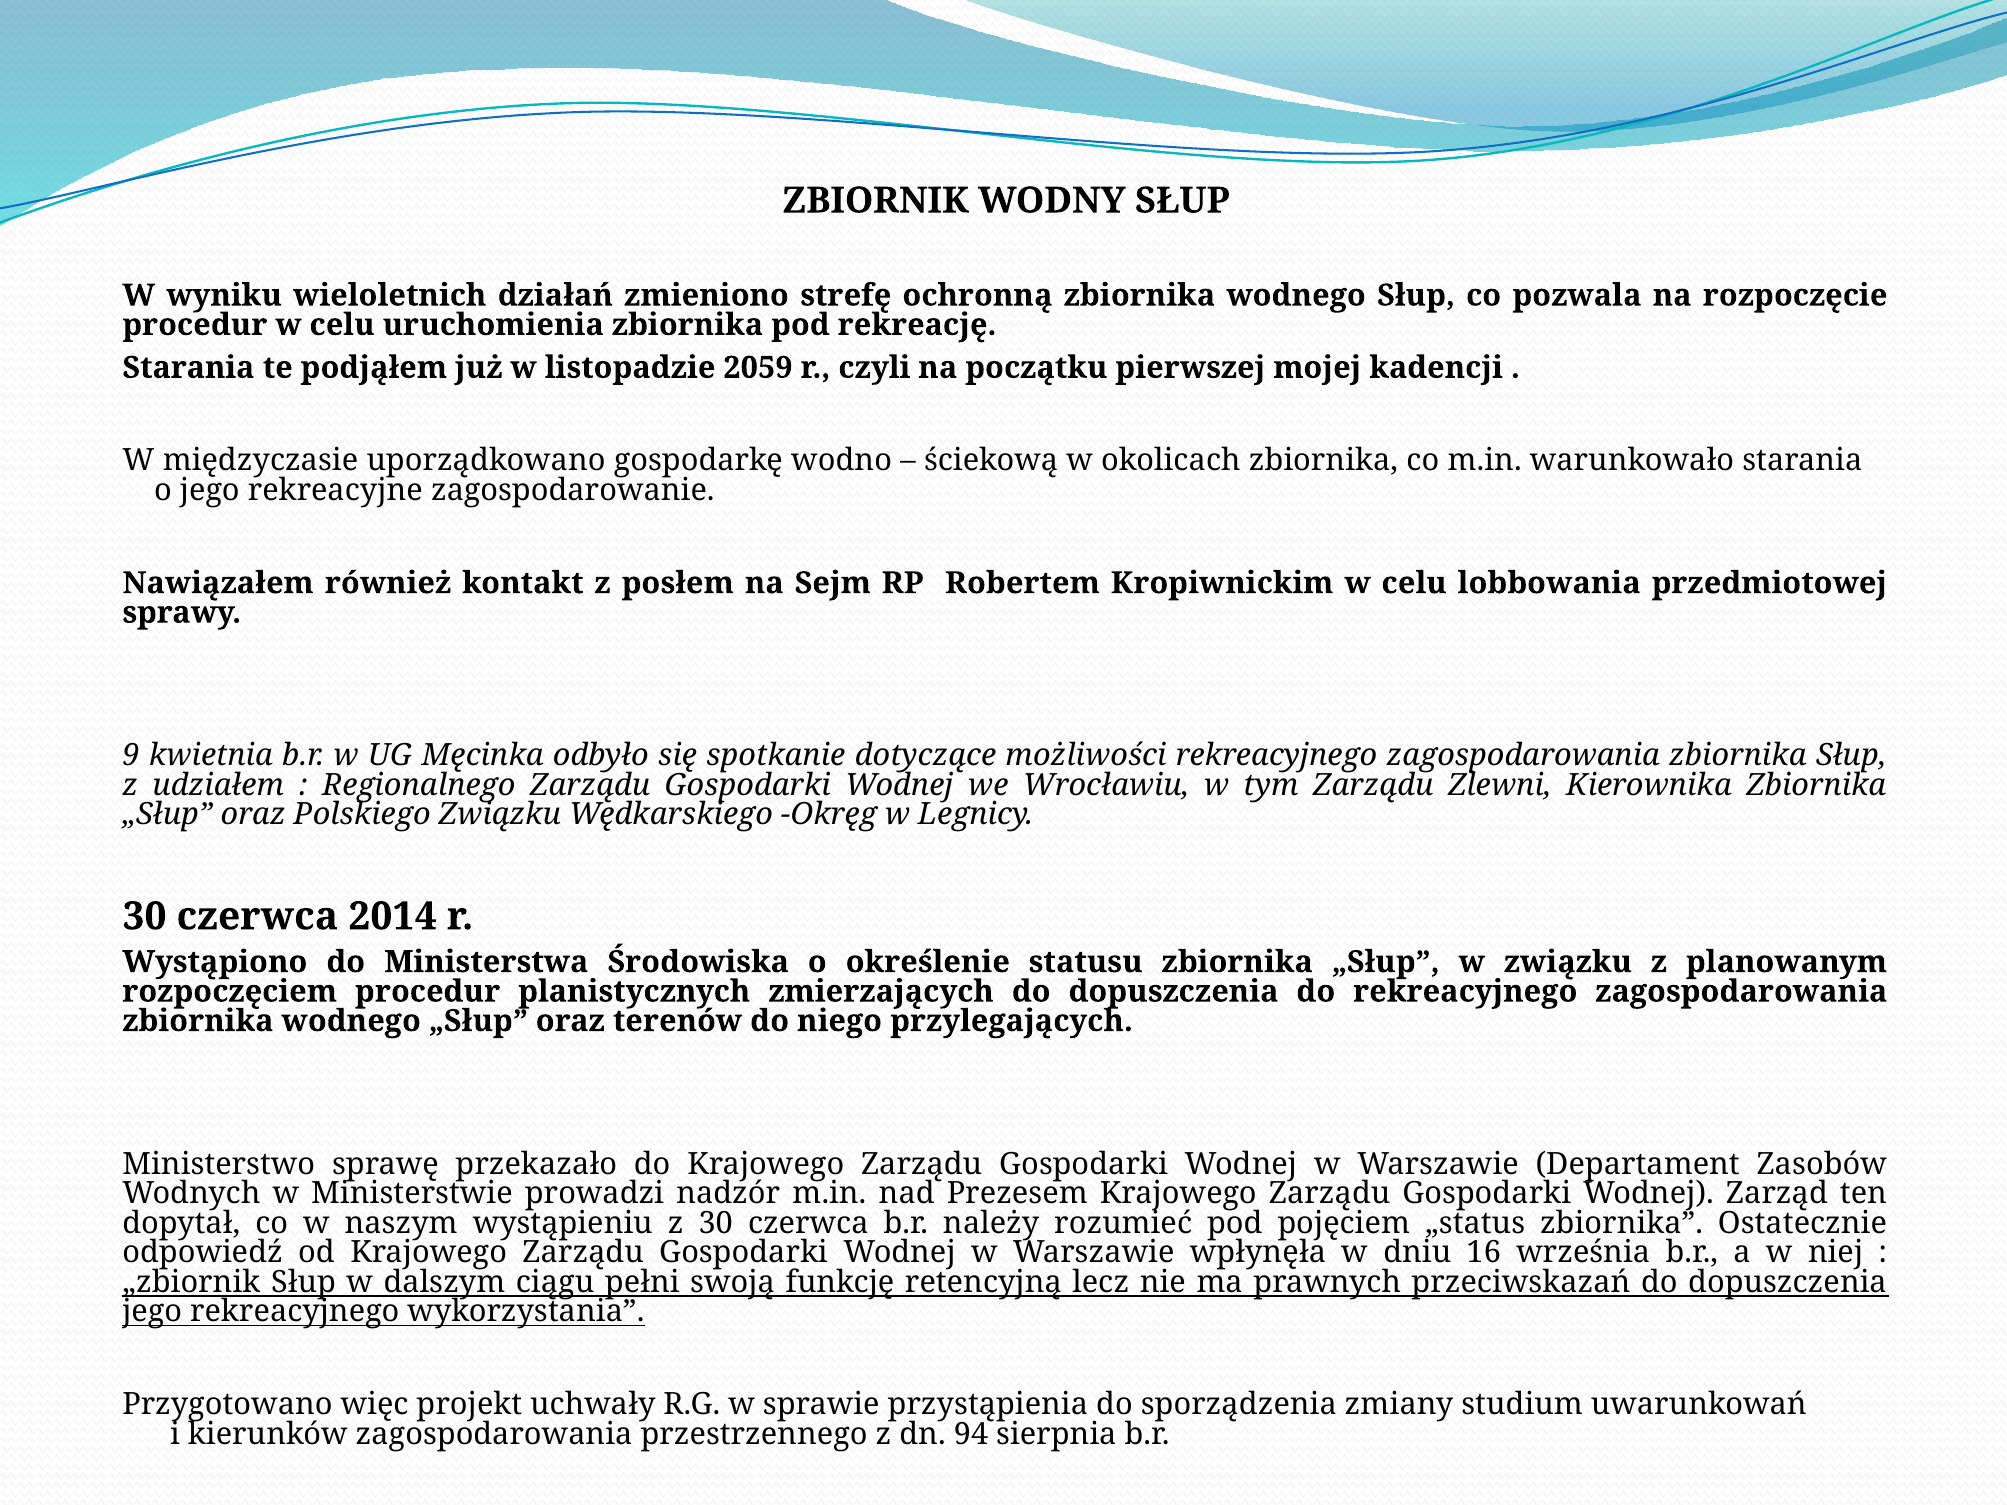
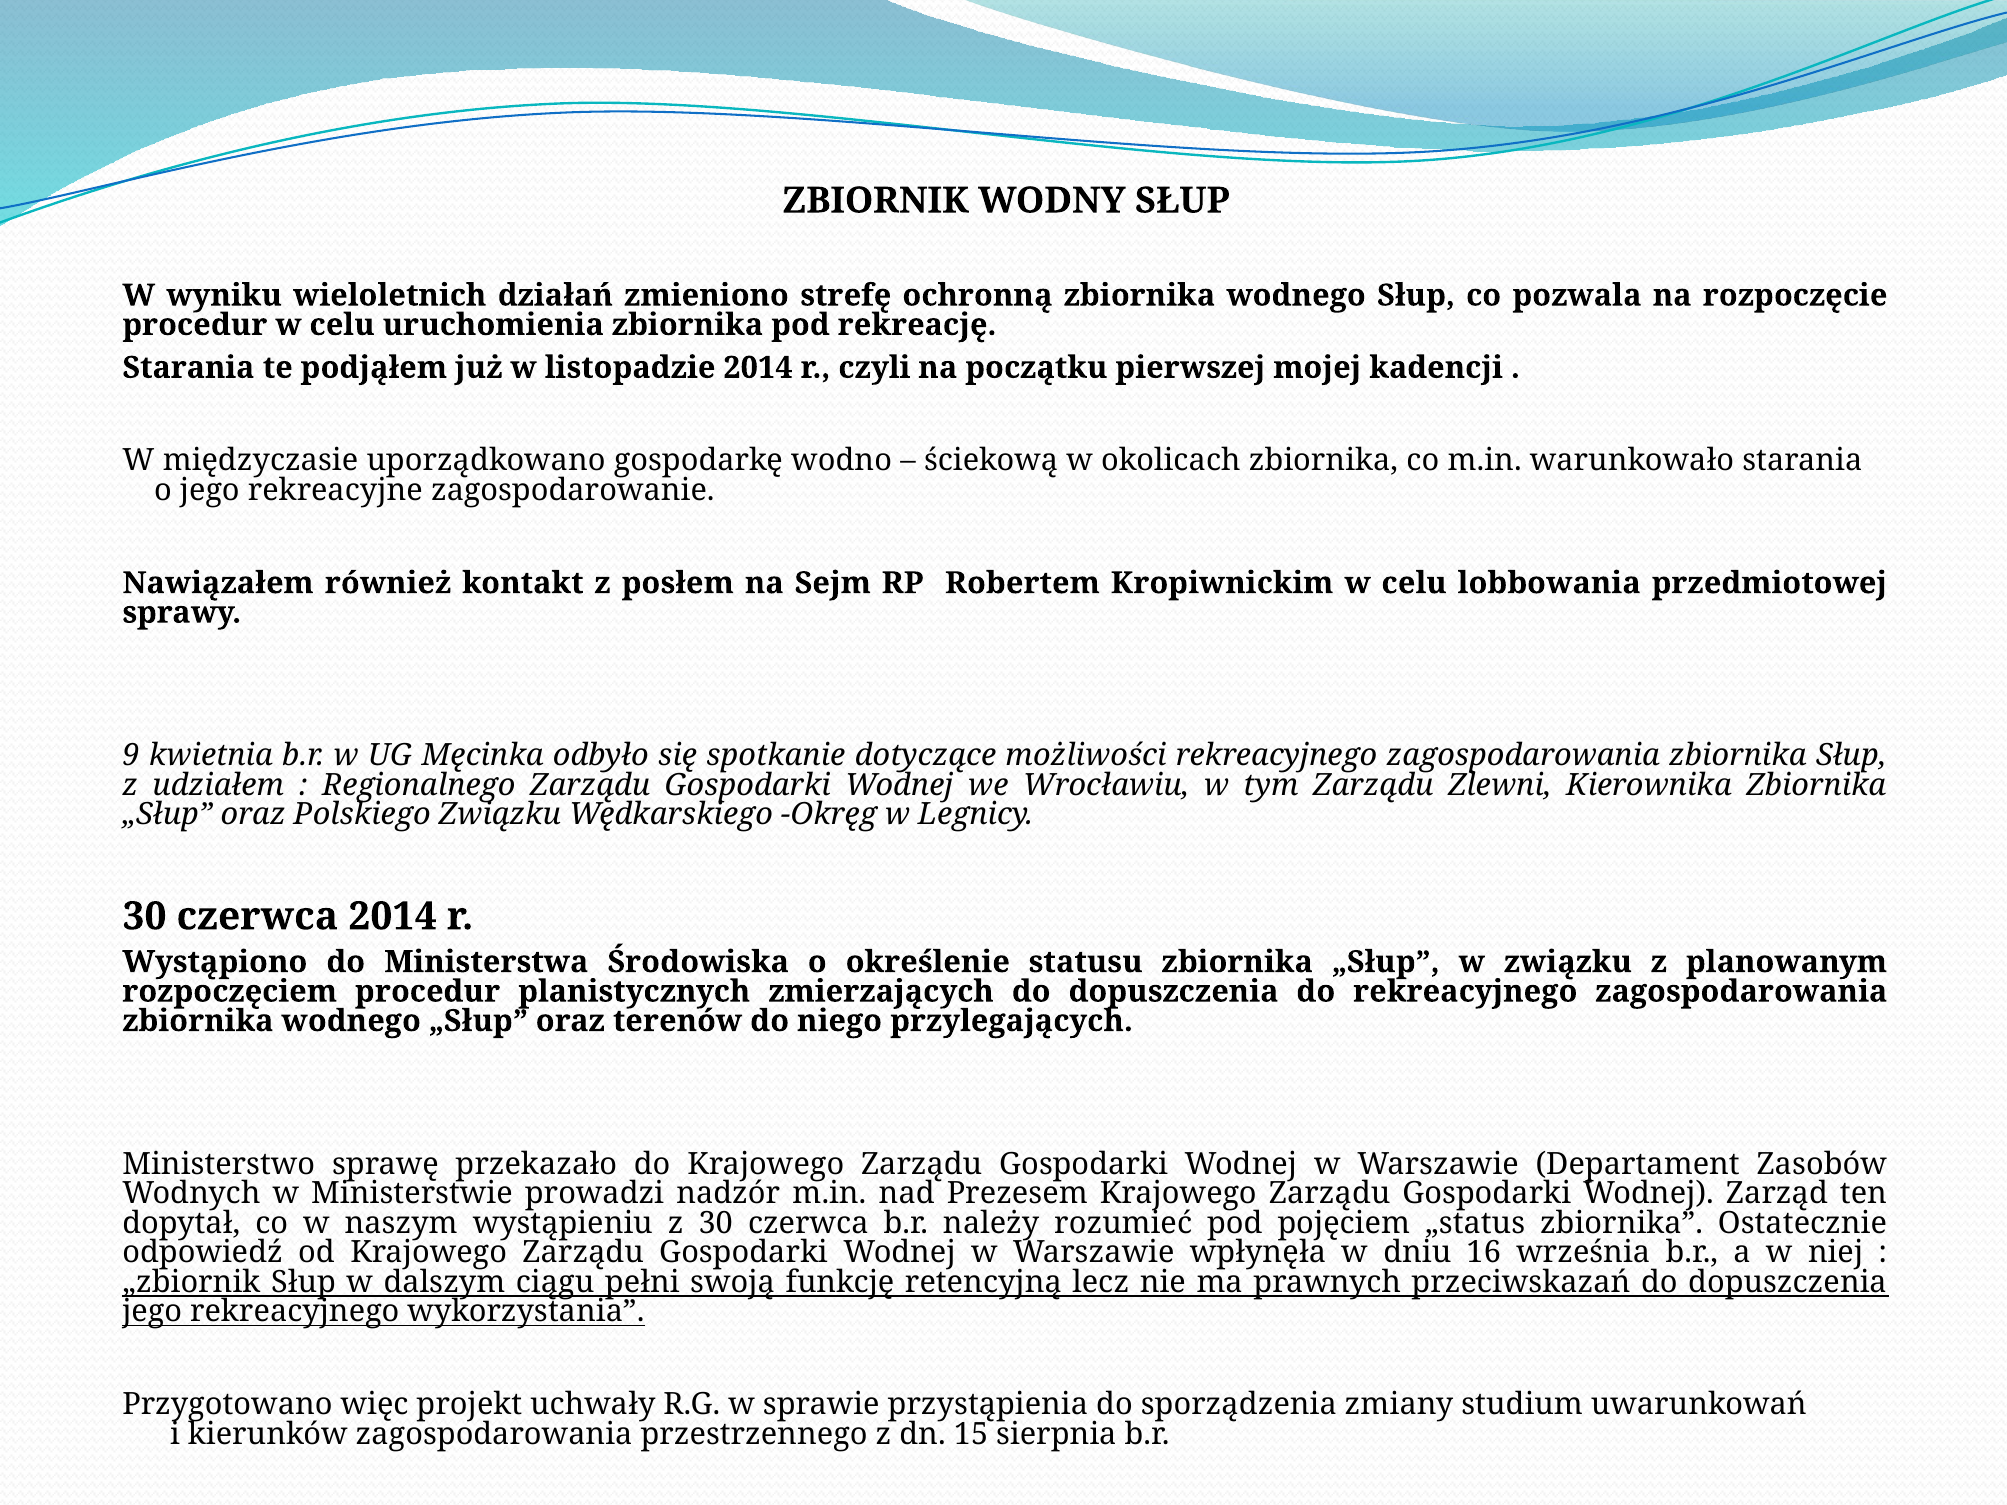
listopadzie 2059: 2059 -> 2014 (758, 368)
94: 94 -> 15 (971, 1434)
